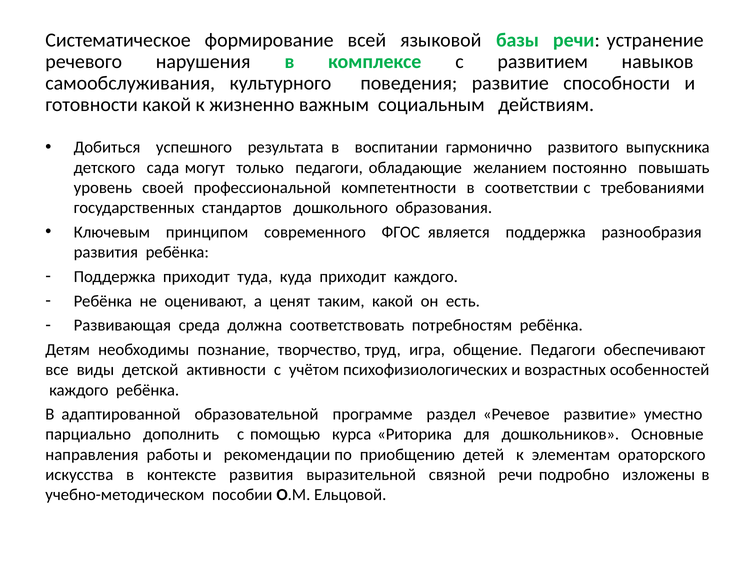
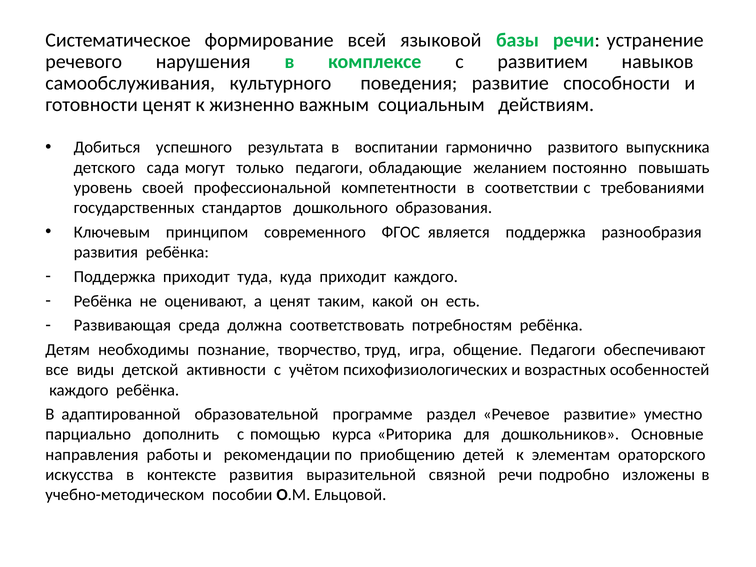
готовности какой: какой -> ценят (167, 105)
